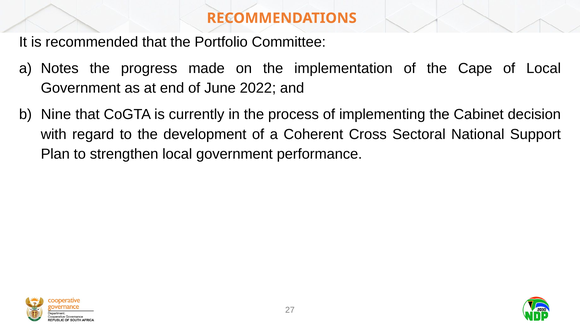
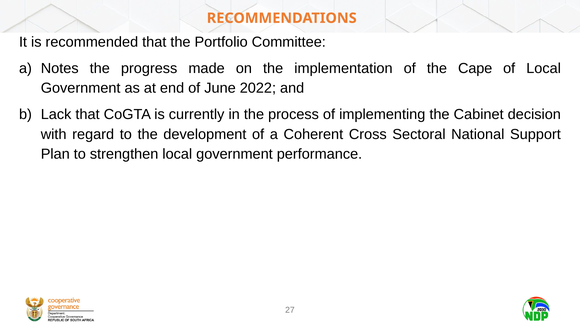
Nine: Nine -> Lack (56, 114)
